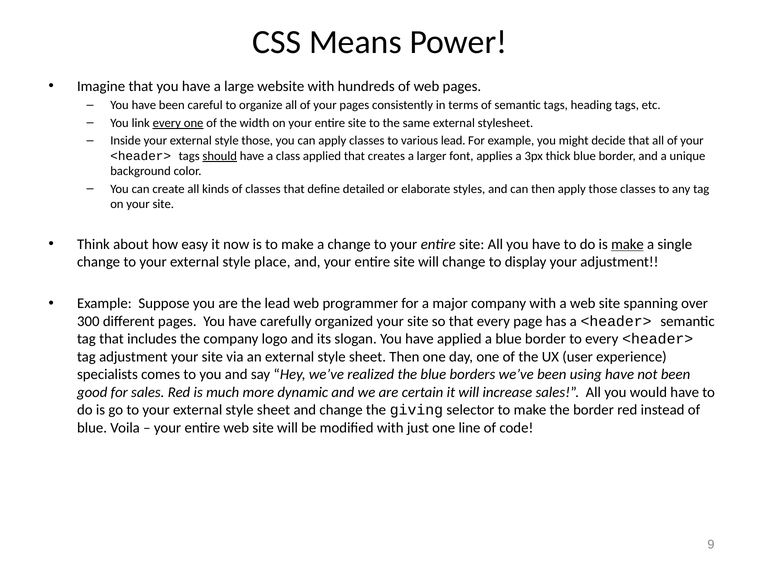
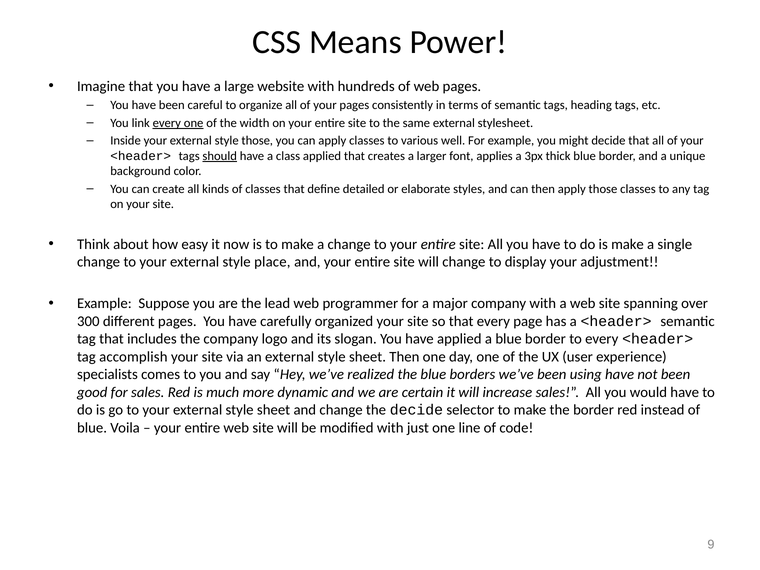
various lead: lead -> well (453, 141)
make underline: present -> none (627, 244)
tag adjustment: adjustment -> accomplish (133, 357)
the giving: giving -> decide (416, 410)
